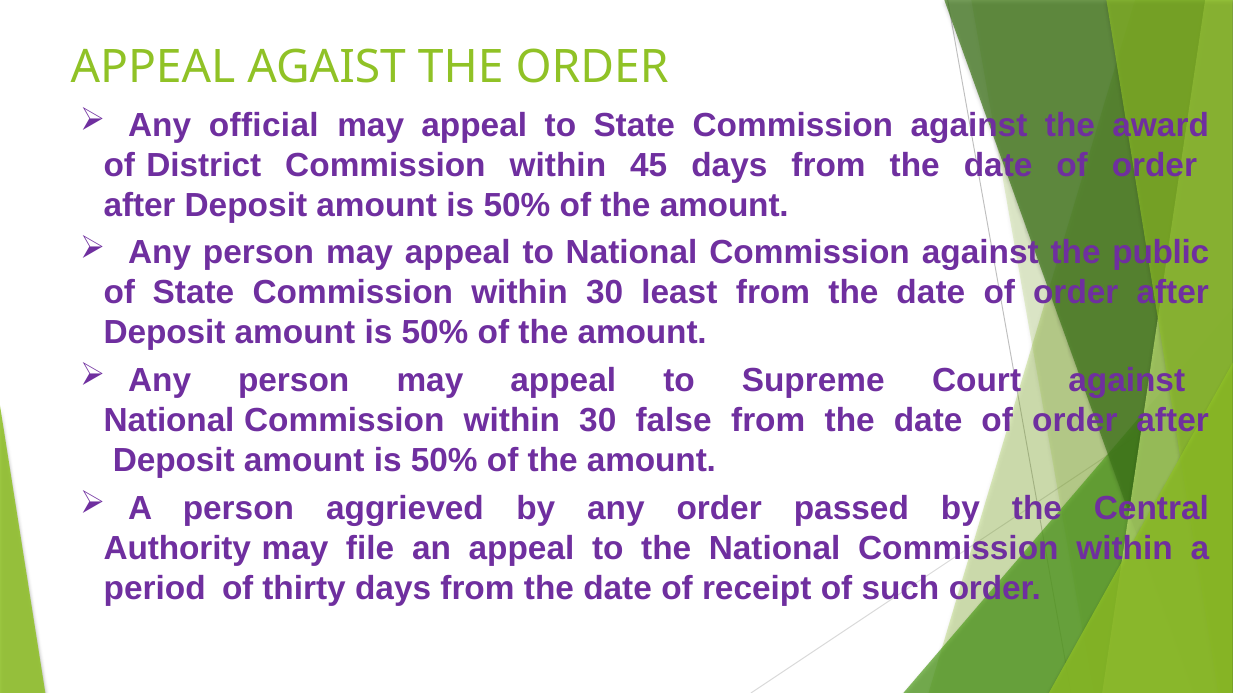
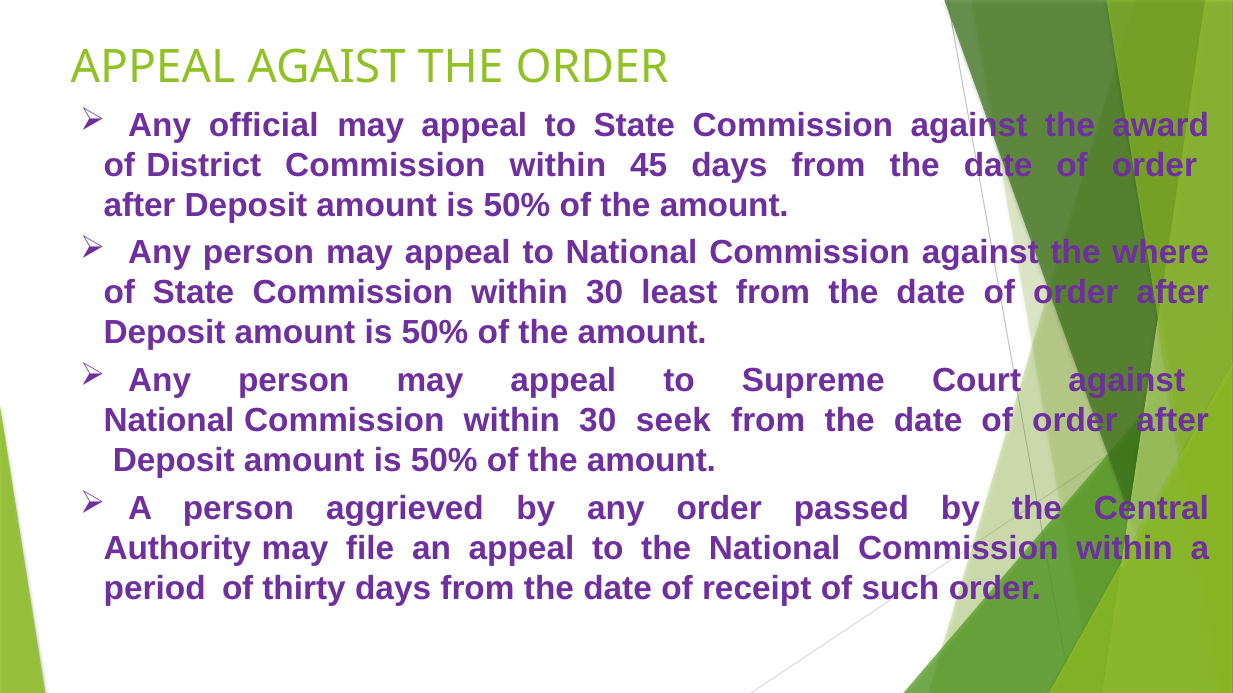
public: public -> where (1161, 253)
false: false -> seek (673, 421)
